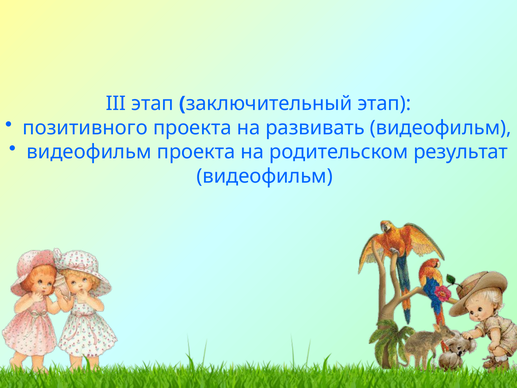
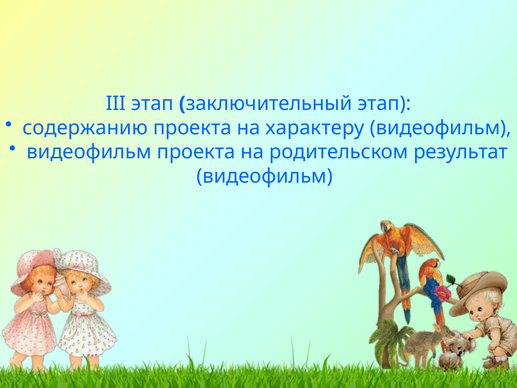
позитивного: позитивного -> содержанию (85, 128)
развивать: развивать -> характеру (315, 128)
